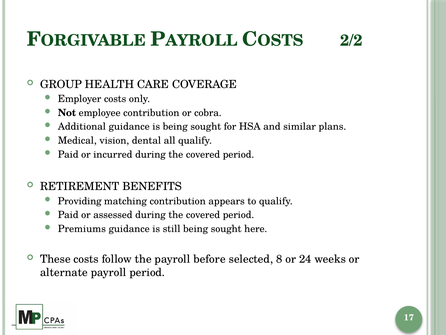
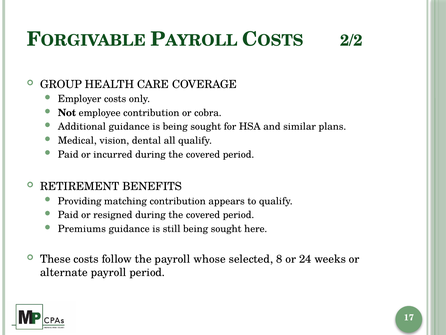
assessed: assessed -> resigned (113, 215)
before: before -> whose (210, 259)
